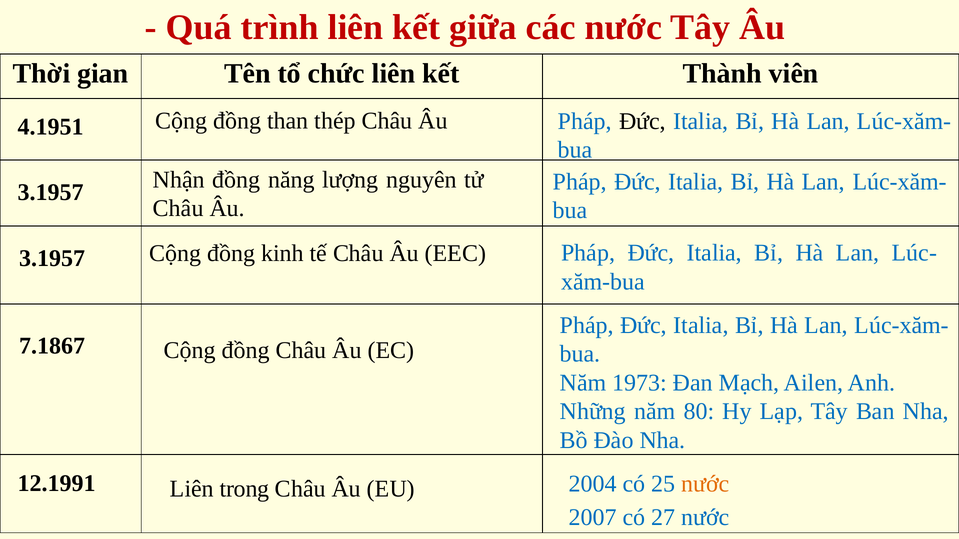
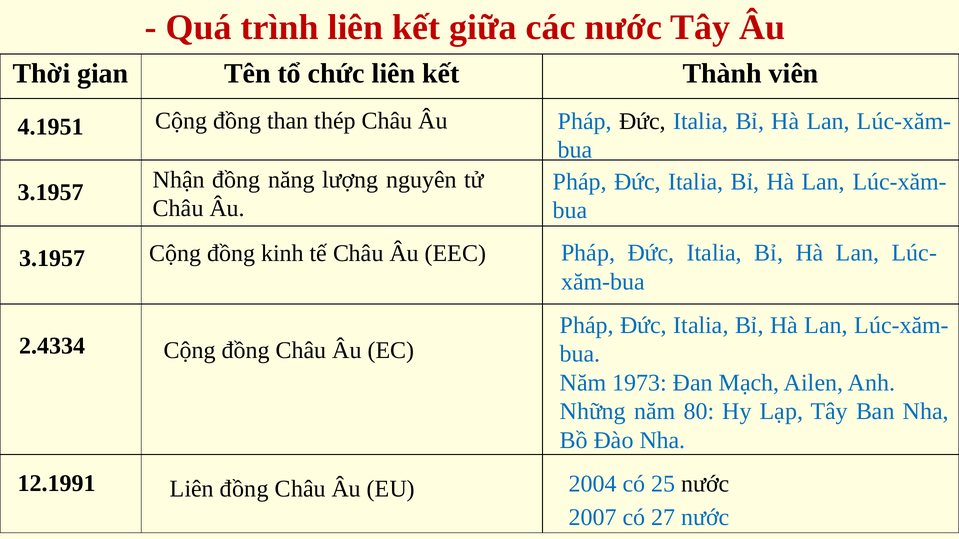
7.1867: 7.1867 -> 2.4334 (52, 346)
nước colour: orange -> black (705, 484)
Liên trong: trong -> đồng (244, 489)
